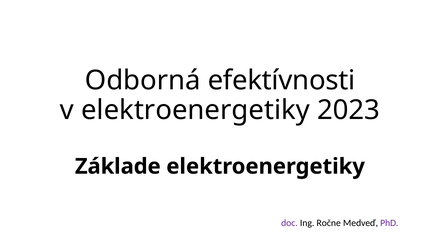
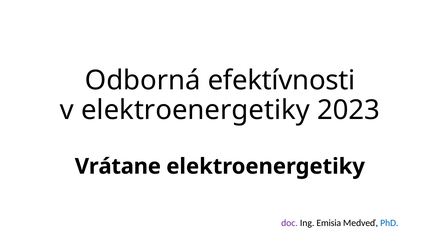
Základe: Základe -> Vrátane (118, 167)
Ročne: Ročne -> Emisia (329, 223)
PhD colour: purple -> blue (389, 223)
